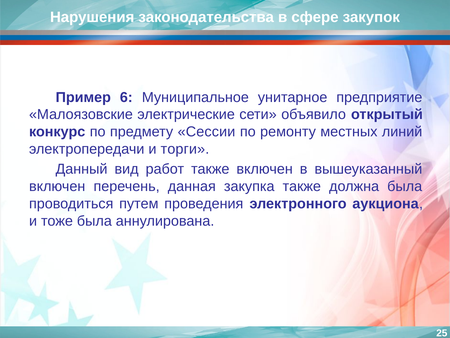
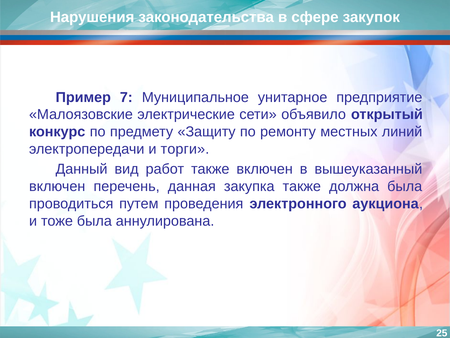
6: 6 -> 7 (126, 97)
Сессии: Сессии -> Защиту (207, 132)
